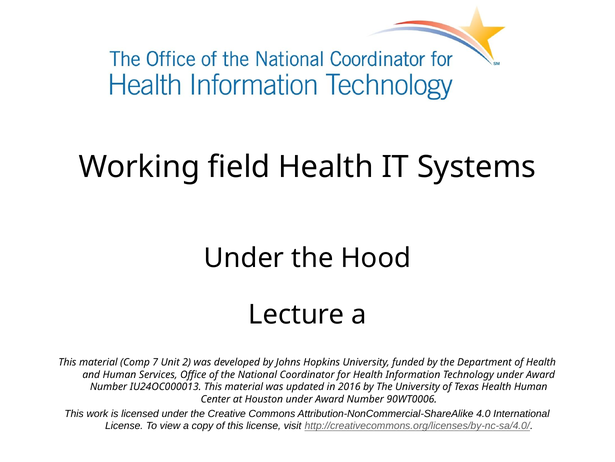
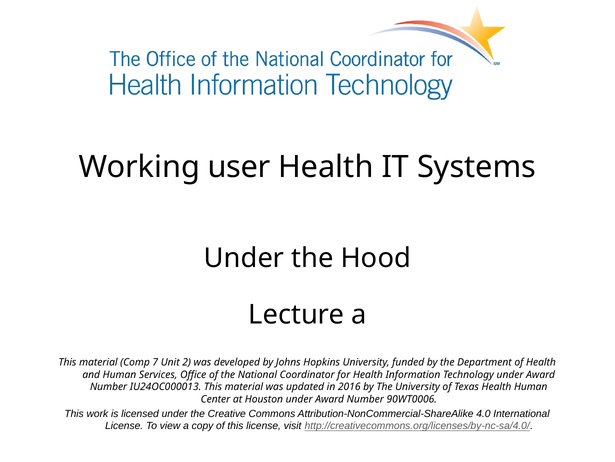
field: field -> user (239, 167)
